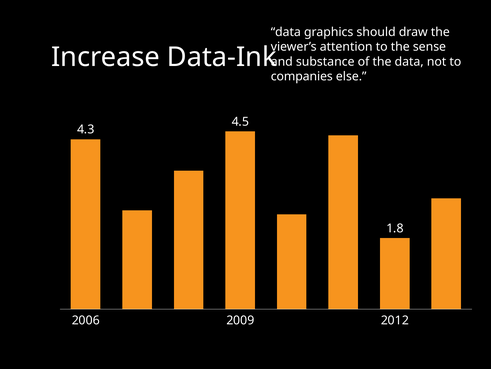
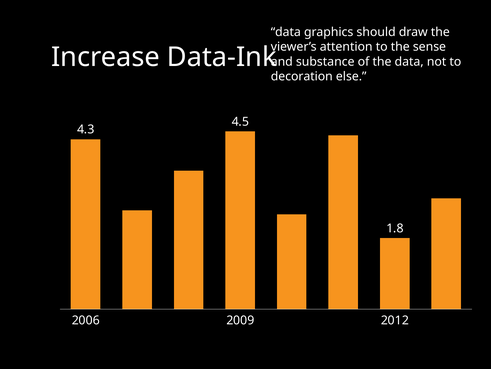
companies: companies -> decoration (302, 76)
